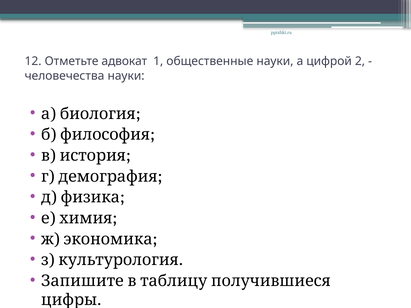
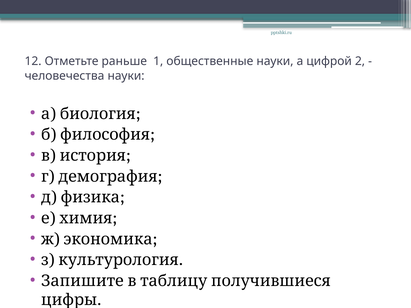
адвокат: адвокат -> раньше (124, 61)
